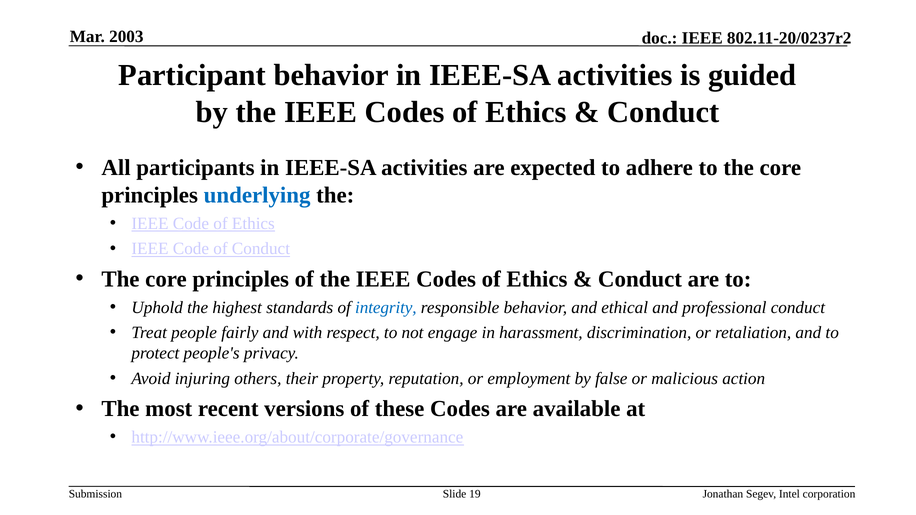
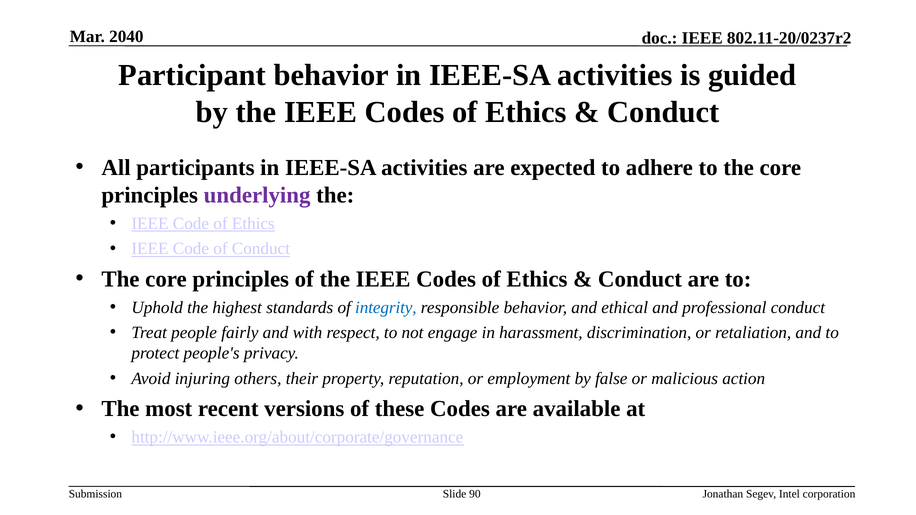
2003: 2003 -> 2040 (126, 36)
underlying colour: blue -> purple (257, 195)
19: 19 -> 90 (475, 494)
